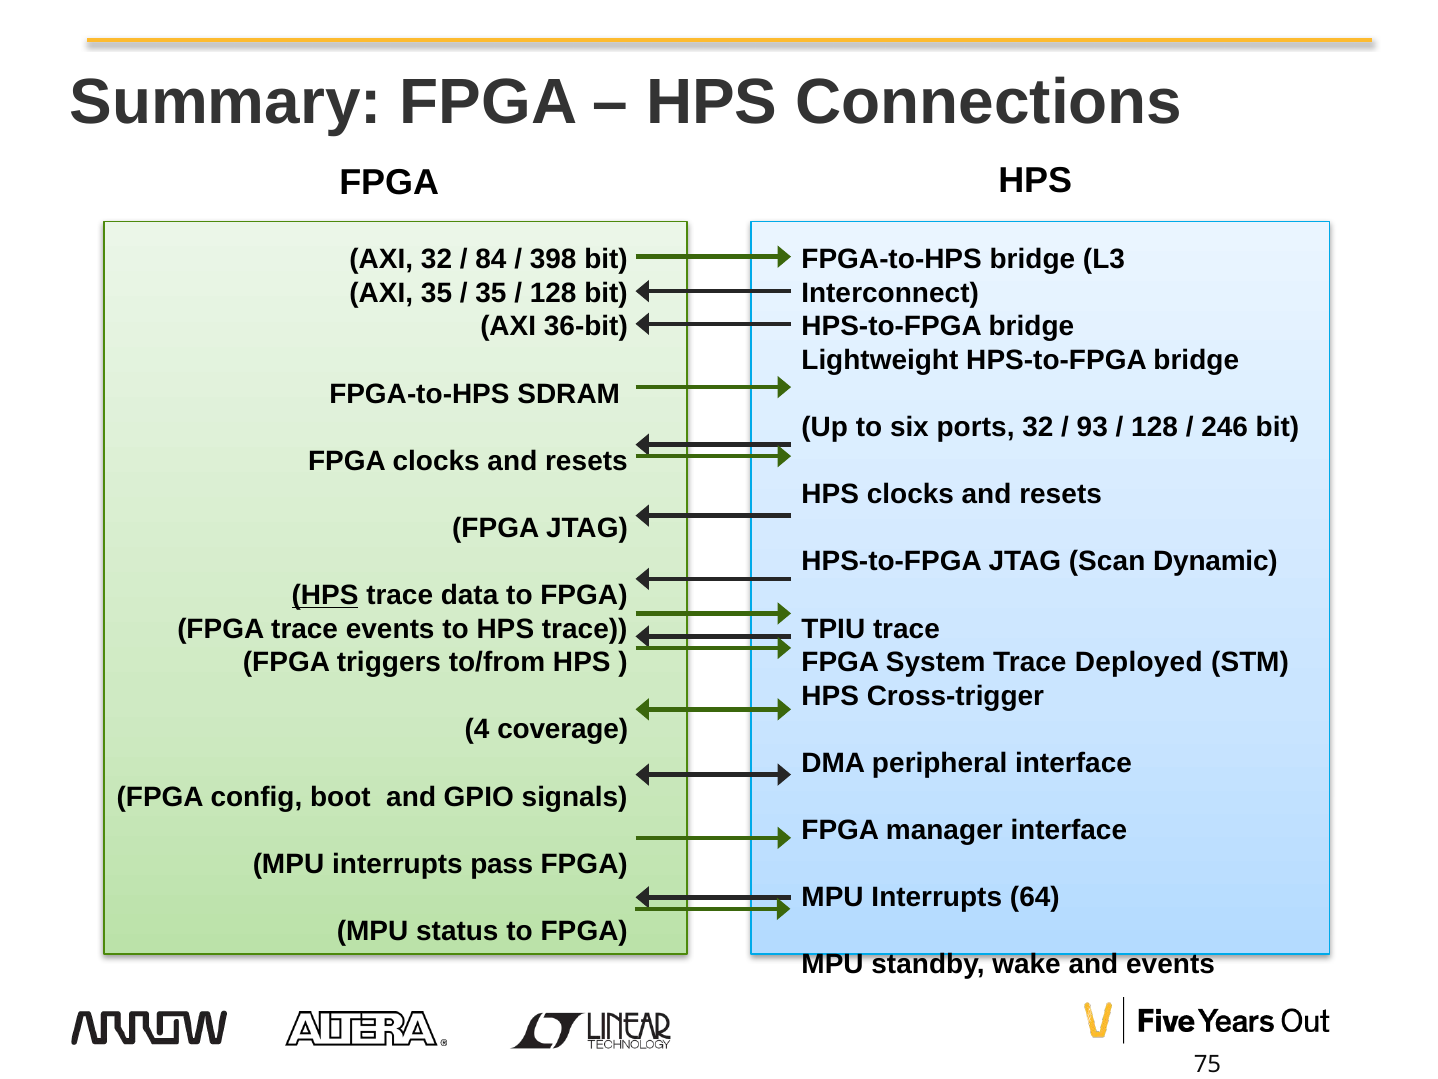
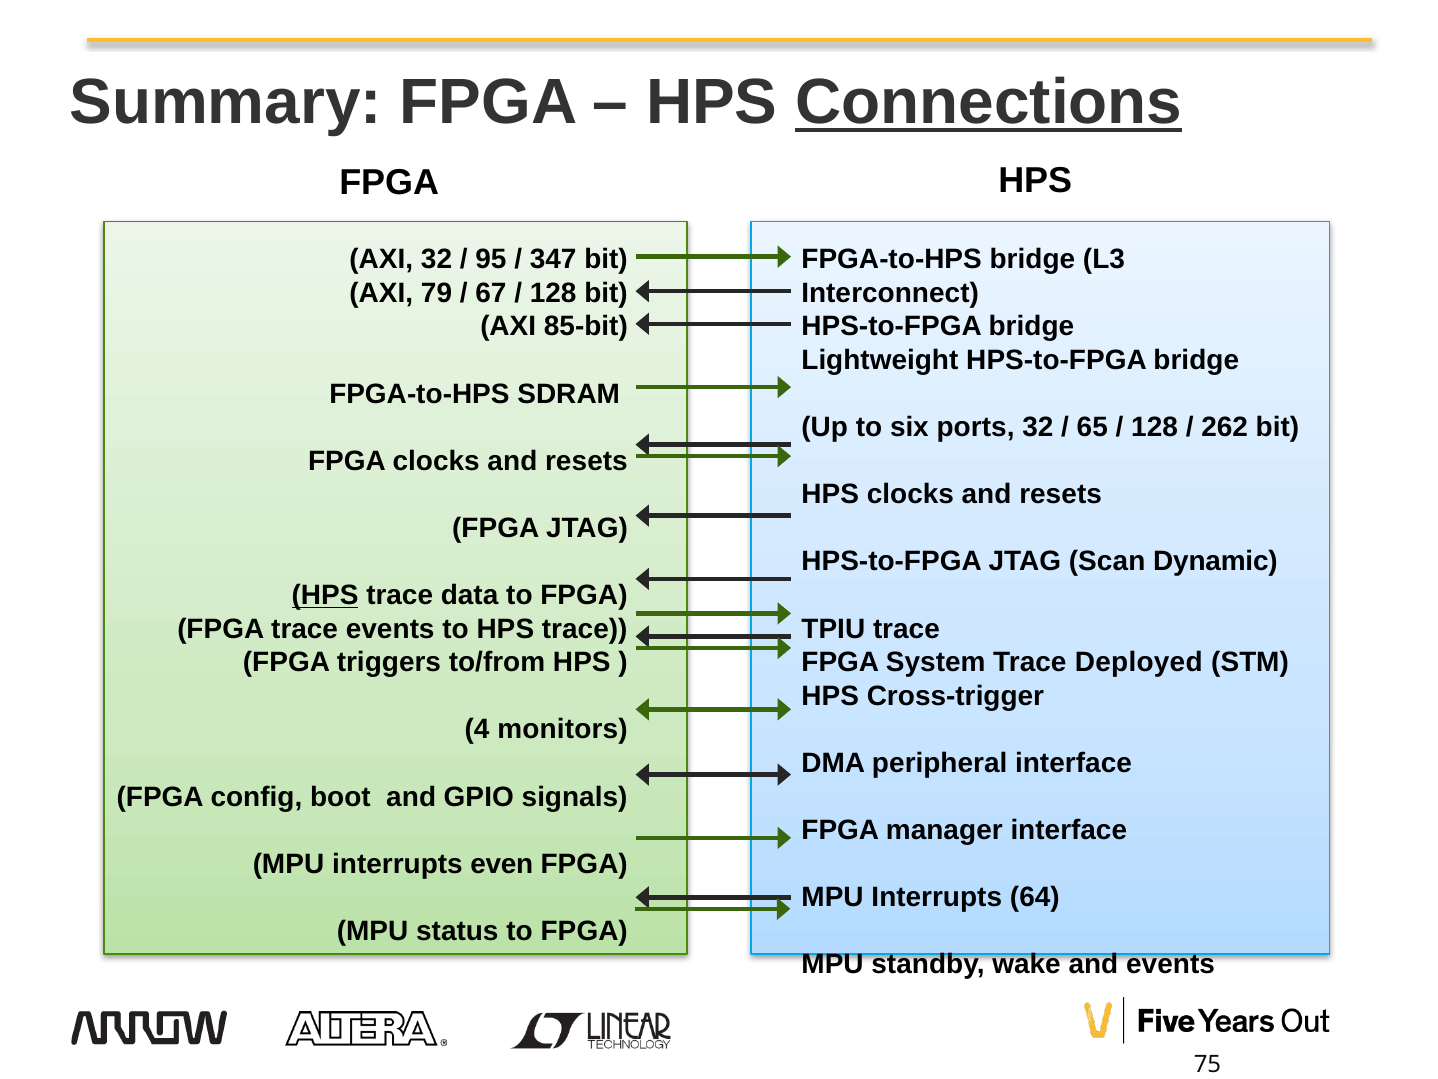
Connections underline: none -> present (989, 103)
84: 84 -> 95 (491, 259)
398: 398 -> 347 (553, 259)
AXI 35: 35 -> 79 (437, 293)
35: 35 -> 67 (491, 293)
36-bit: 36-bit -> 85-bit (586, 326)
93: 93 -> 65 (1092, 427)
246: 246 -> 262 (1225, 427)
coverage: coverage -> monitors (563, 729)
pass: pass -> even (502, 864)
